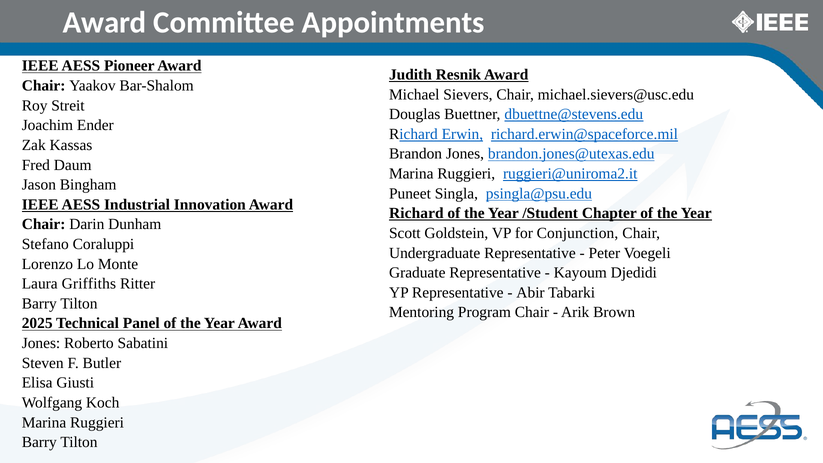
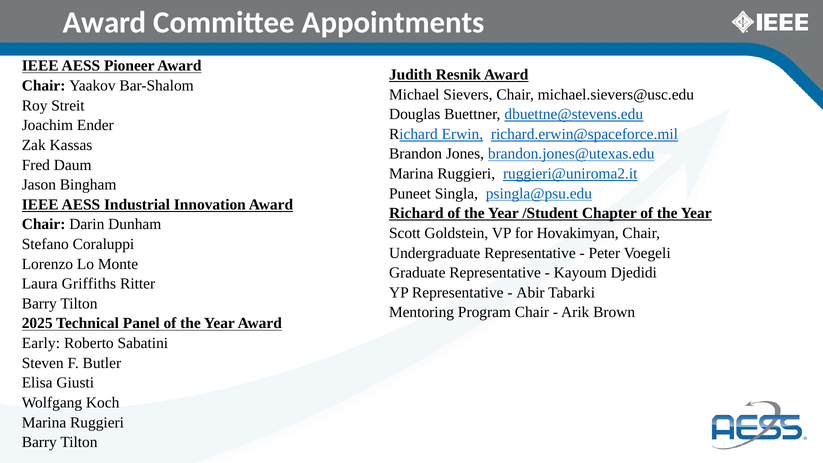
Conjunction: Conjunction -> Hovakimyan (578, 233)
Jones: Jones -> Early (41, 343)
